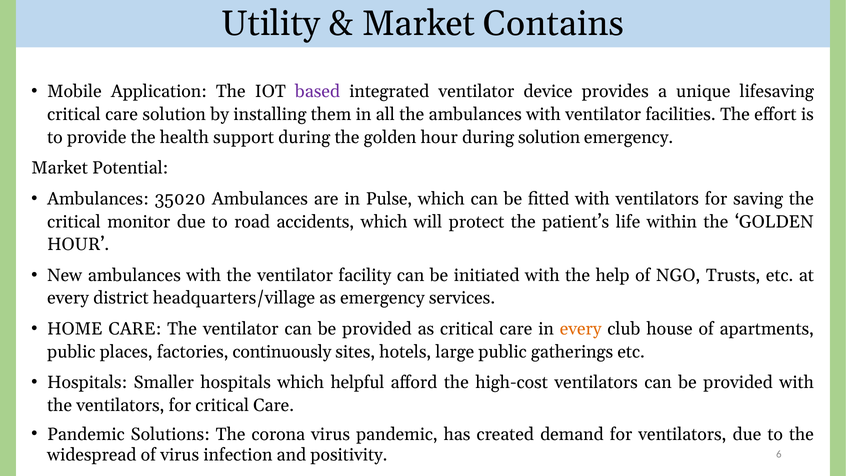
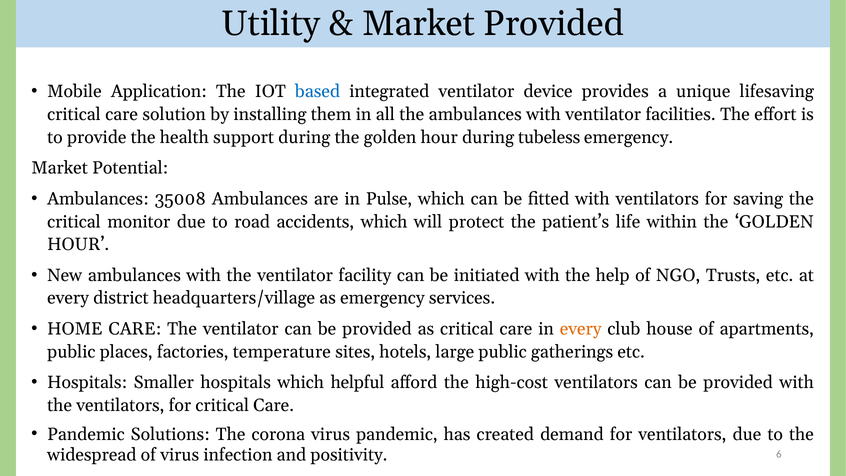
Market Contains: Contains -> Provided (554, 23)
based colour: purple -> blue (318, 92)
during solution: solution -> tubeless (549, 137)
35020: 35020 -> 35008 (180, 199)
continuously: continuously -> temperature (282, 352)
